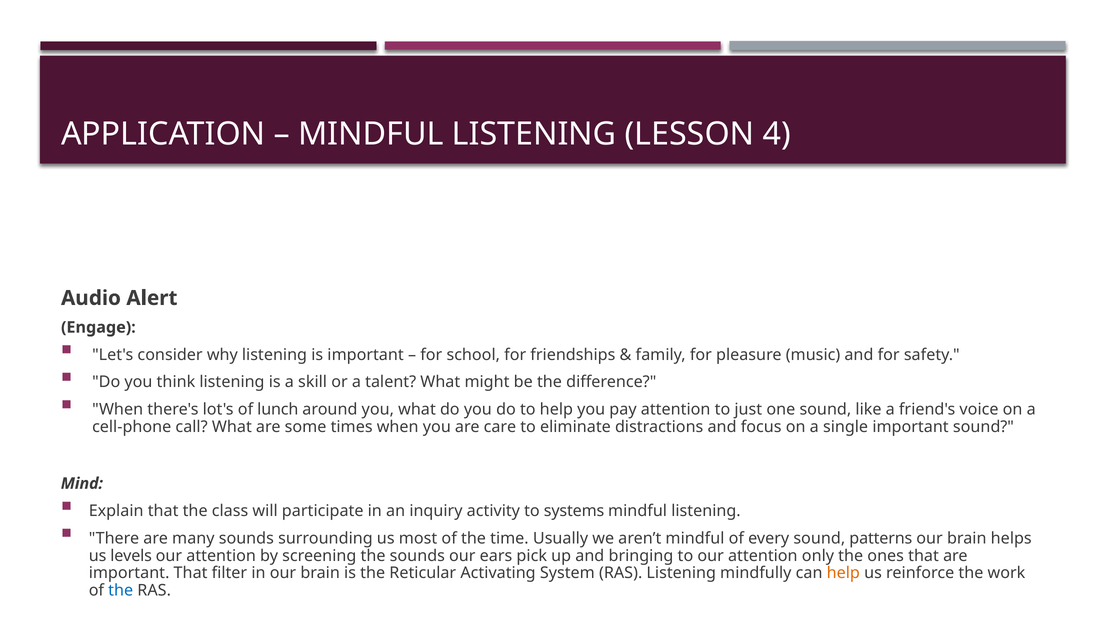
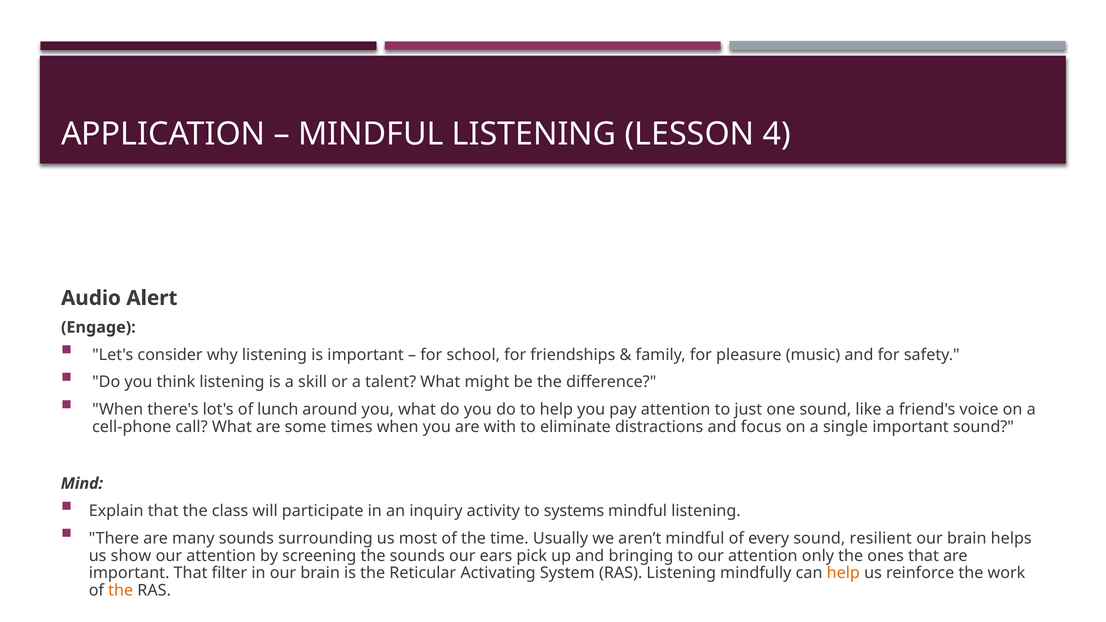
care: care -> with (500, 427)
patterns: patterns -> resilient (881, 538)
levels: levels -> show (131, 556)
the colour: blue -> orange (121, 591)
